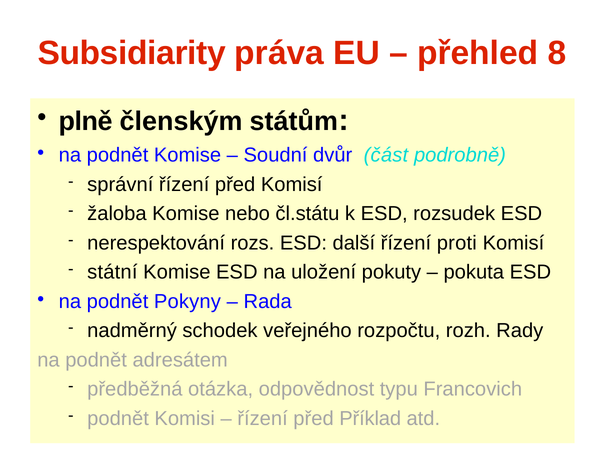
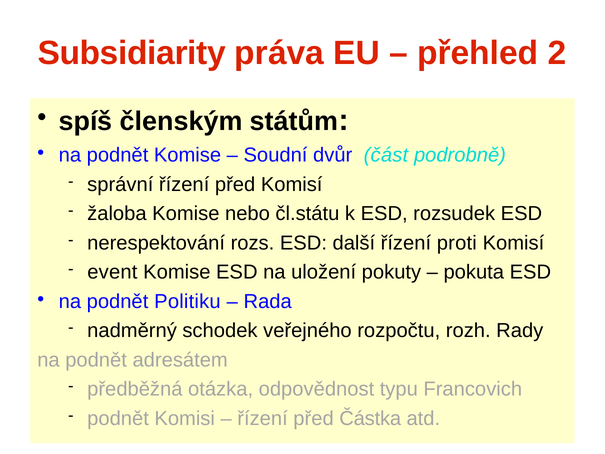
8: 8 -> 2 (557, 53)
plně: plně -> spíš (86, 122)
státní: státní -> event (112, 272)
Pokyny: Pokyny -> Politiku (187, 301)
Příklad: Příklad -> Částka (370, 418)
